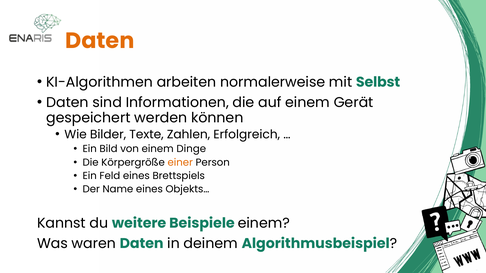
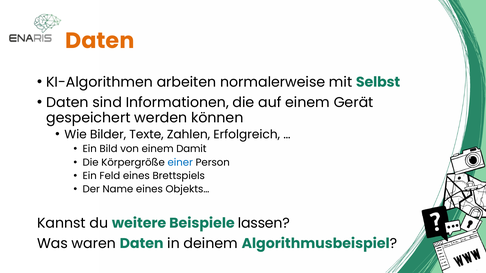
Dinge: Dinge -> Damit (191, 149)
einer colour: orange -> blue (180, 163)
Beispiele einem: einem -> lassen (264, 223)
